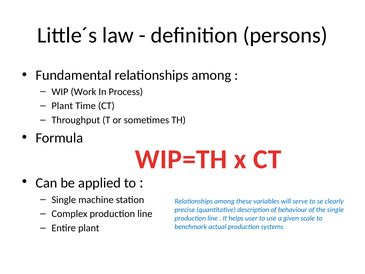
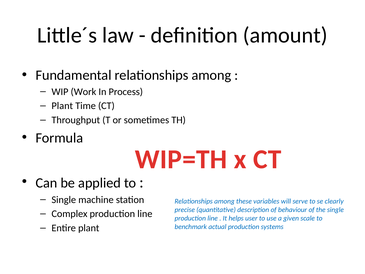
persons: persons -> amount (285, 35)
